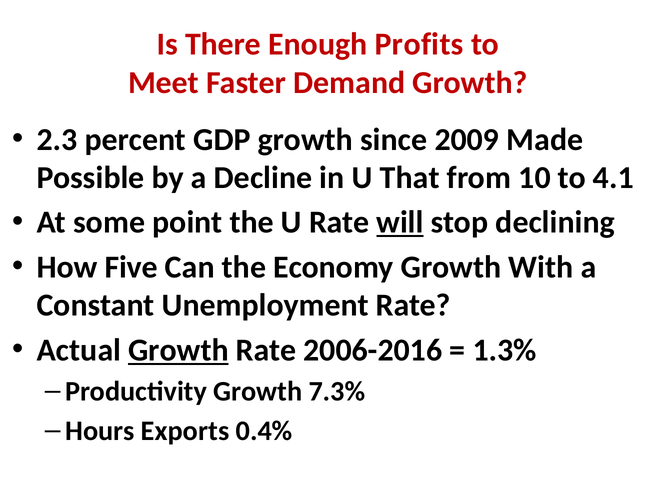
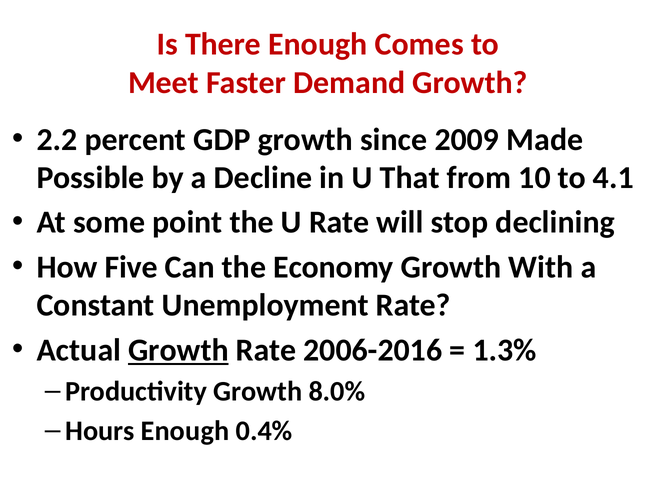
Profits: Profits -> Comes (419, 44)
2.3: 2.3 -> 2.2 (57, 139)
will underline: present -> none (400, 222)
7.3%: 7.3% -> 8.0% (337, 392)
Hours Exports: Exports -> Enough (185, 431)
